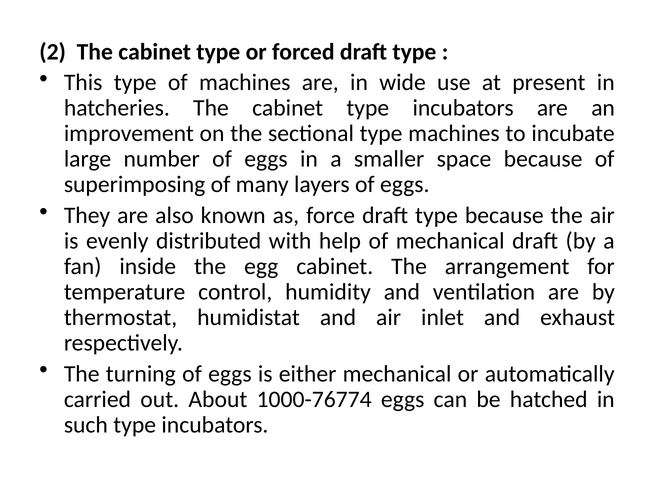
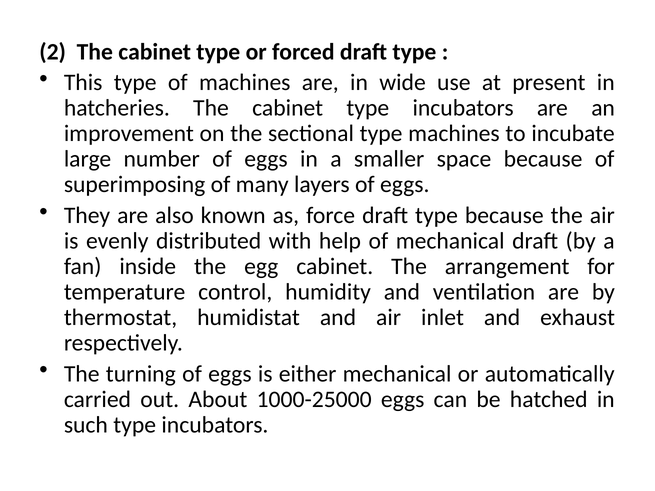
1000-76774: 1000-76774 -> 1000-25000 (314, 399)
